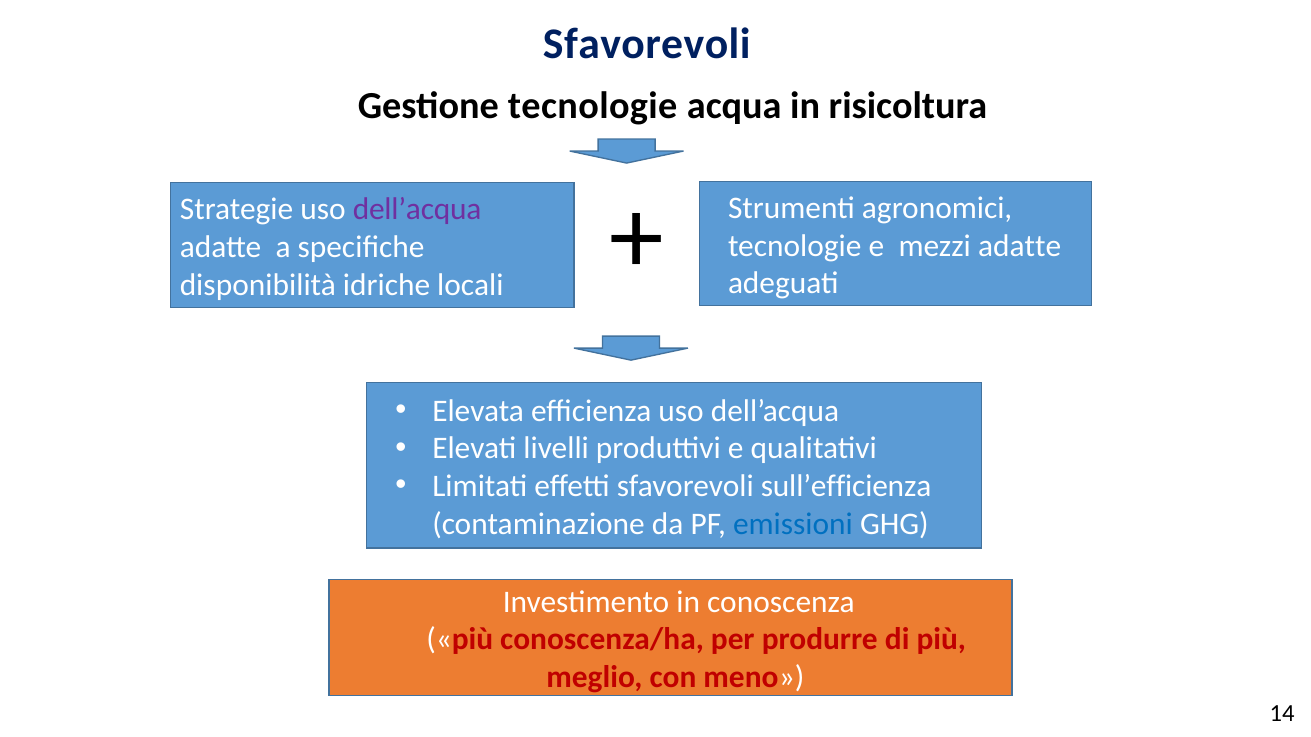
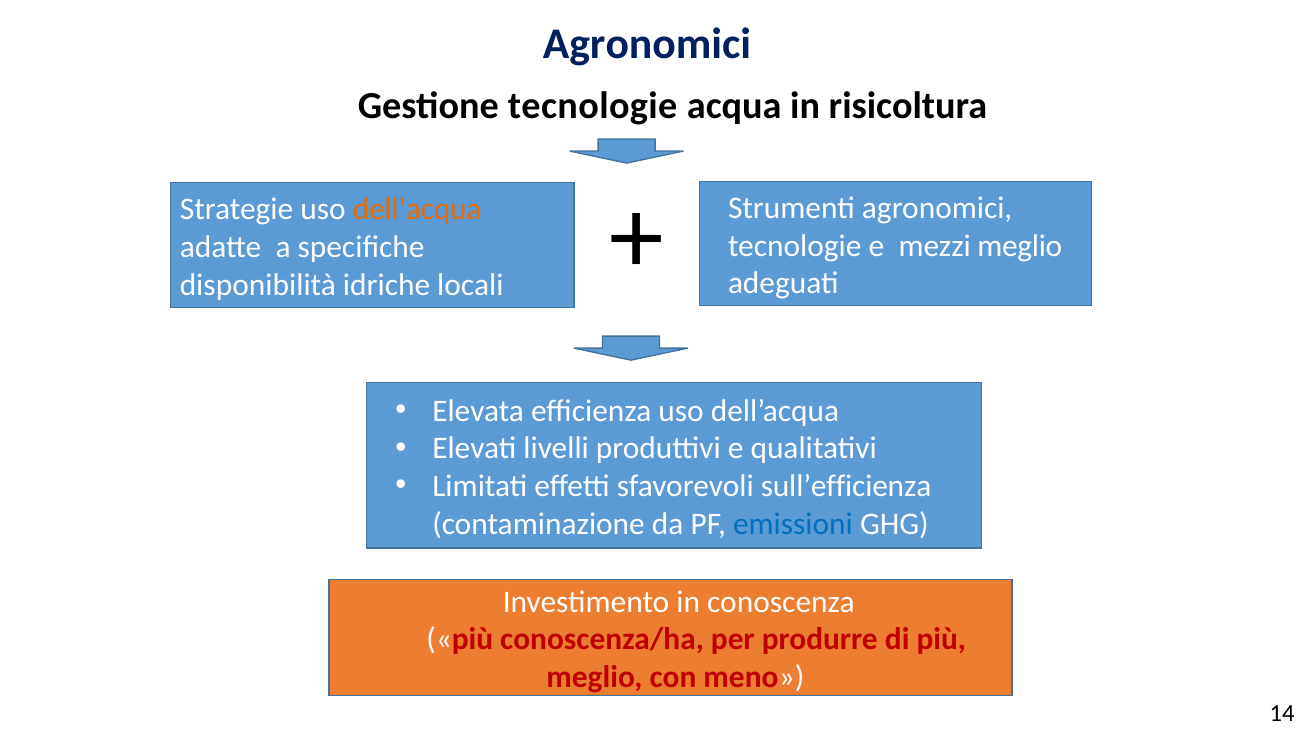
Sfavorevoli: Sfavorevoli -> Agronomici (647, 44)
dell’acqua colour: purple -> orange (417, 210)
mezzi adatte: adatte -> meglio (1020, 246)
